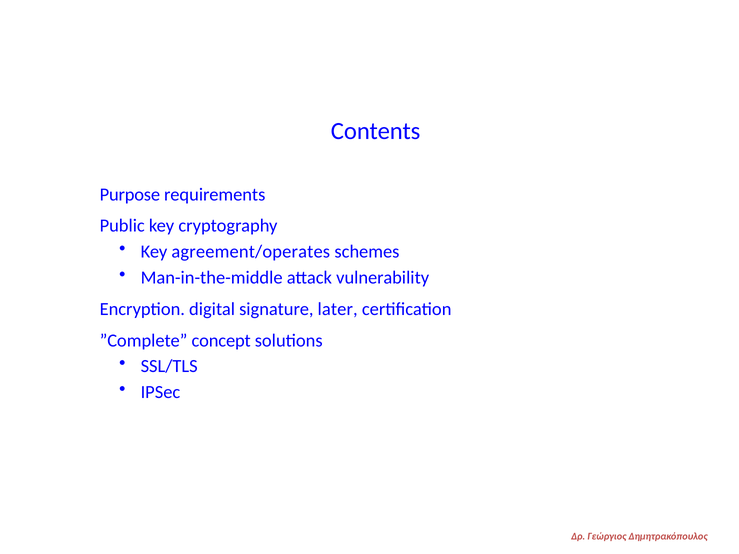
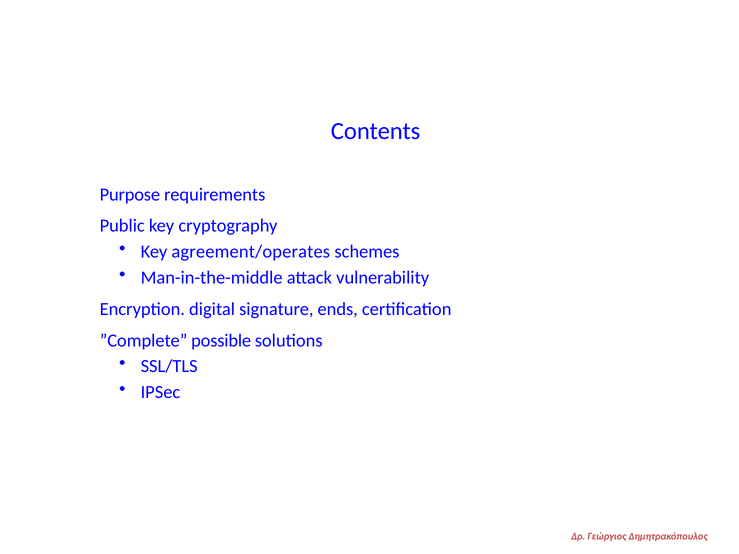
later: later -> ends (338, 309)
concept: concept -> possible (221, 341)
